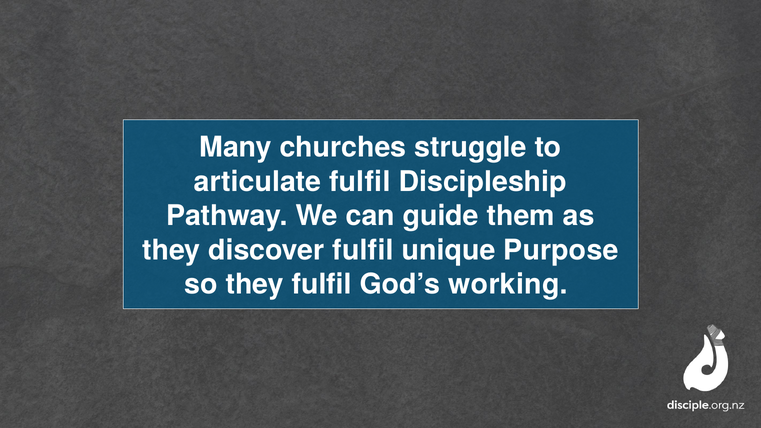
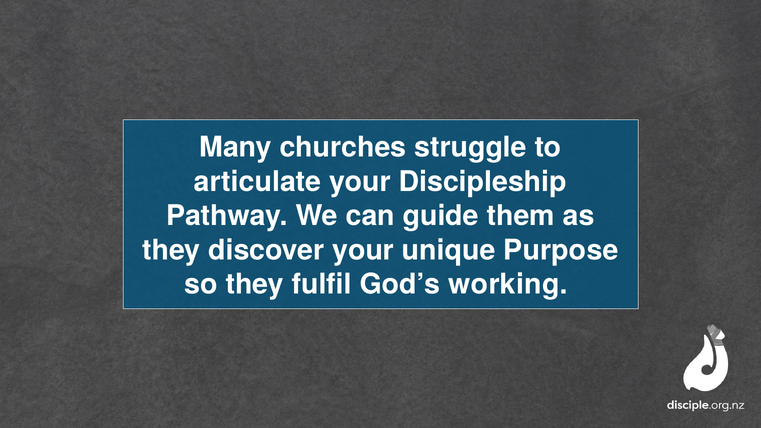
articulate fulfil: fulfil -> your (360, 182)
discover fulfil: fulfil -> your (363, 250)
